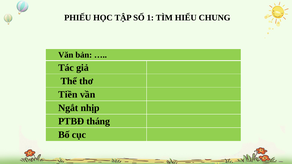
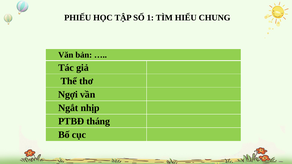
Tiền: Tiền -> Ngợi (68, 95)
